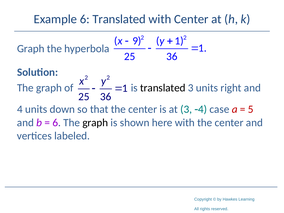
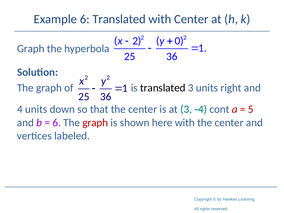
9: 9 -> 2 (137, 41)
1: 1 -> 0 (179, 41)
case: case -> cont (219, 109)
graph colour: black -> red (95, 123)
